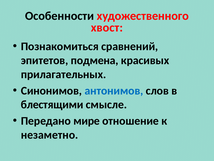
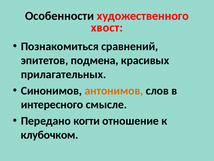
антонимов colour: blue -> orange (114, 90)
блестящими: блестящими -> интересного (52, 104)
мире: мире -> когти (87, 121)
незаметно: незаметно -> клубочком (50, 134)
